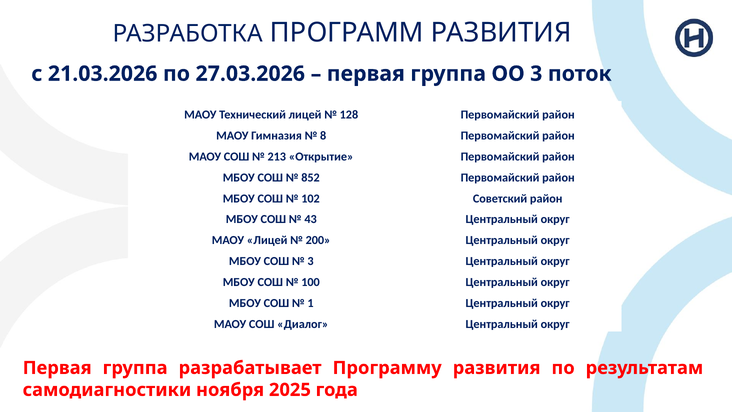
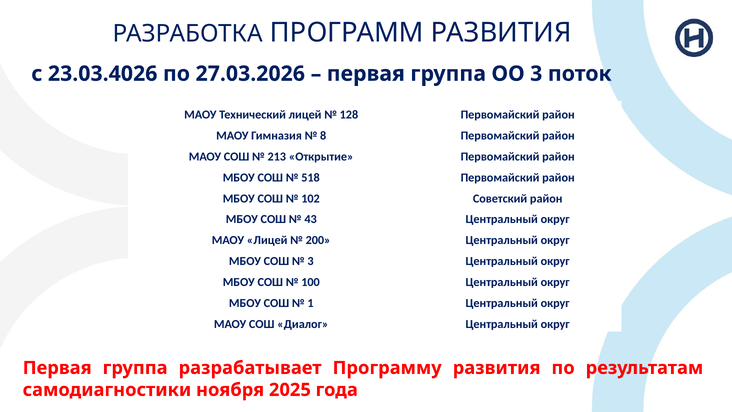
21.03.2026: 21.03.2026 -> 23.03.4026 (103, 74)
852: 852 -> 518 (310, 178)
